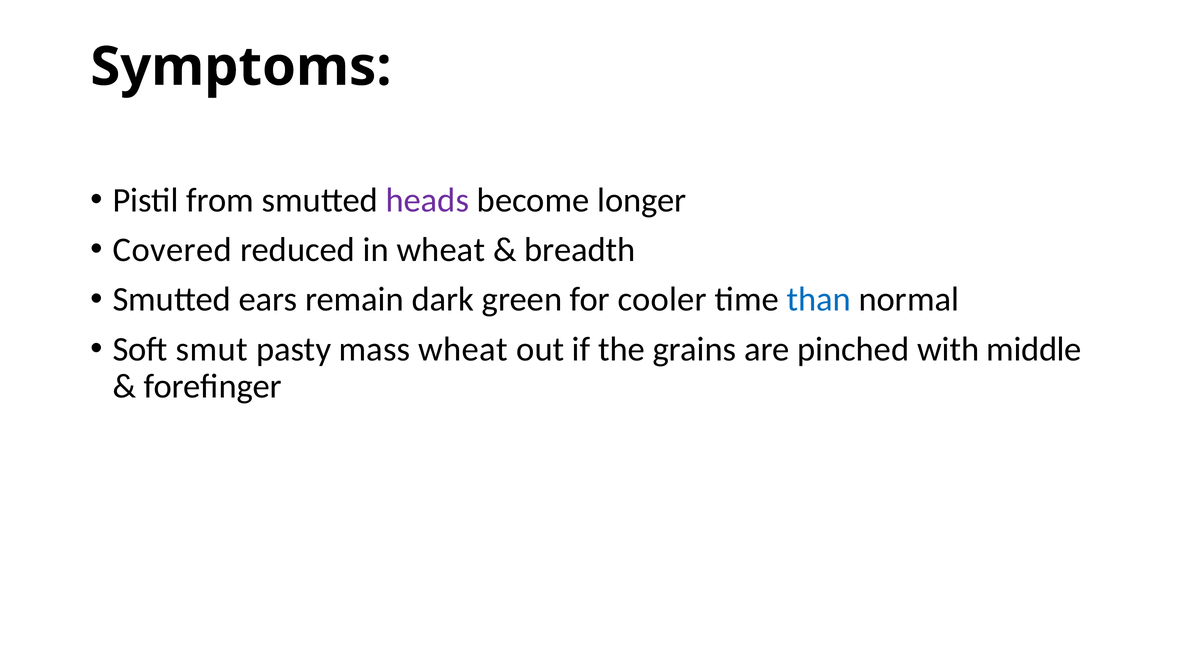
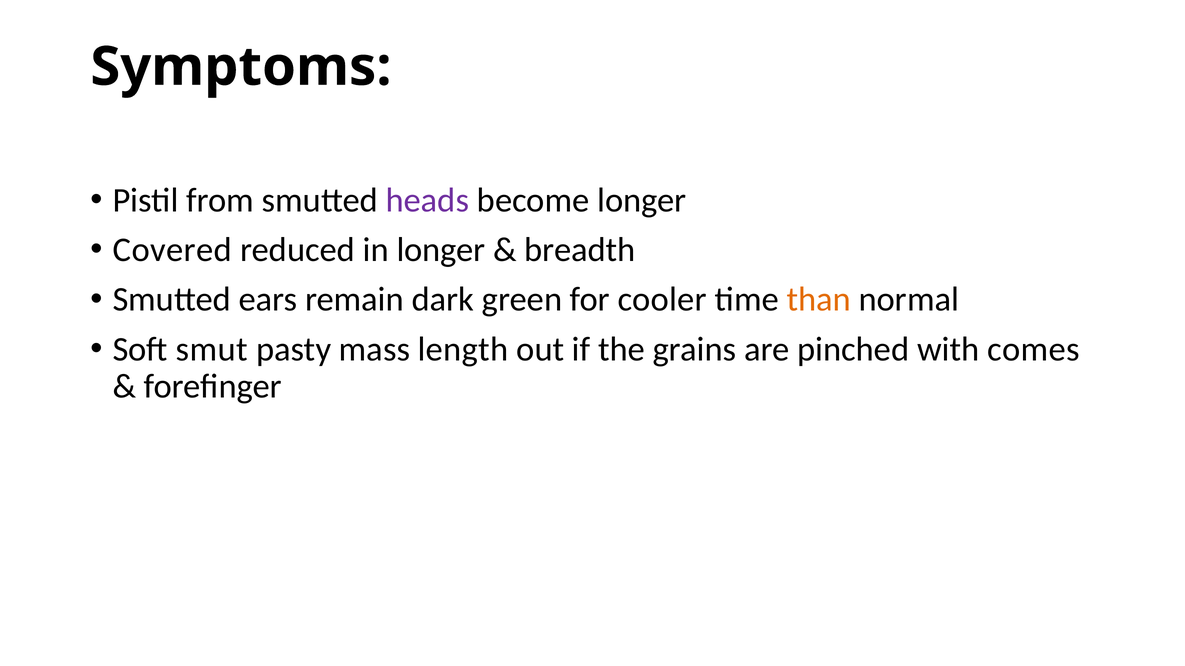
in wheat: wheat -> longer (441, 250)
than colour: blue -> orange (819, 300)
mass wheat: wheat -> length (463, 349)
middle: middle -> comes (1034, 349)
